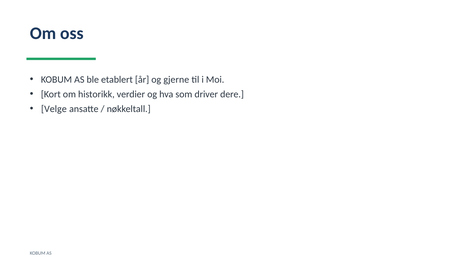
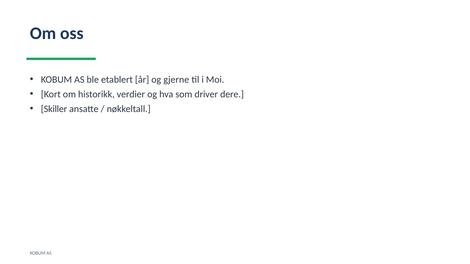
Velge: Velge -> Skiller (54, 109)
